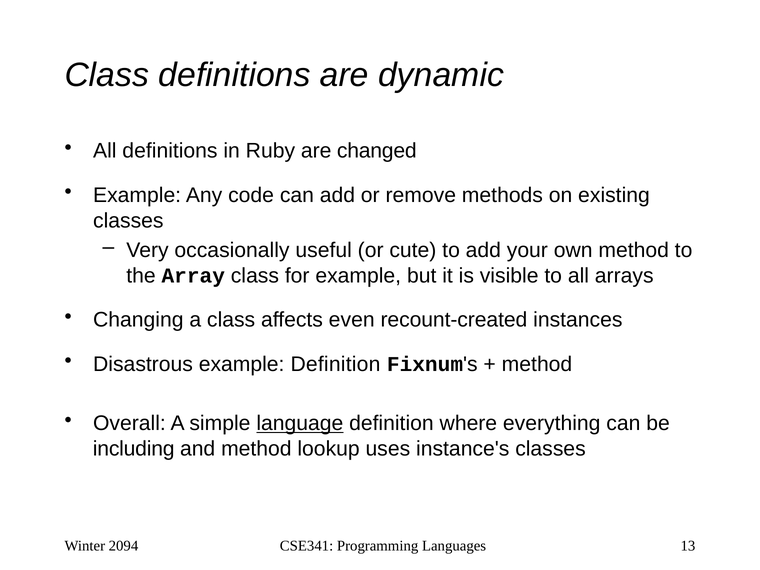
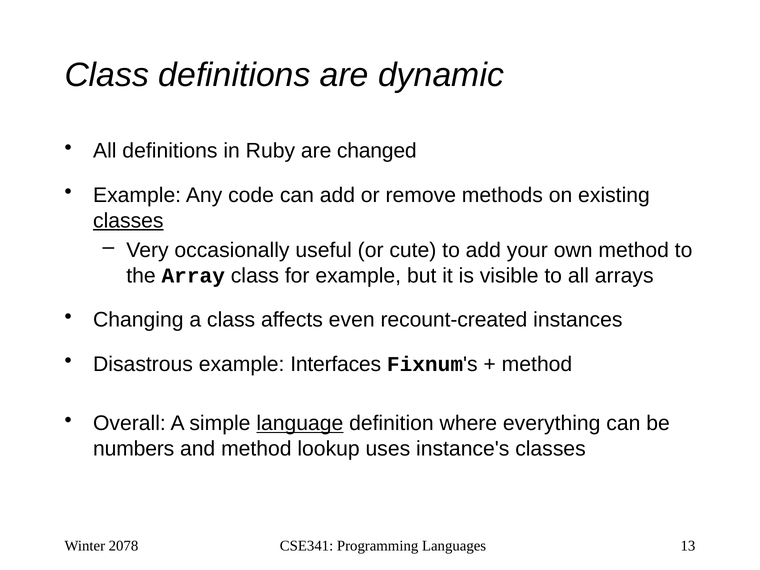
classes underline: none -> present (128, 221)
example Definition: Definition -> Interfaces (336, 364)
including: including -> numbers (134, 449)
2094: 2094 -> 2078 (123, 546)
